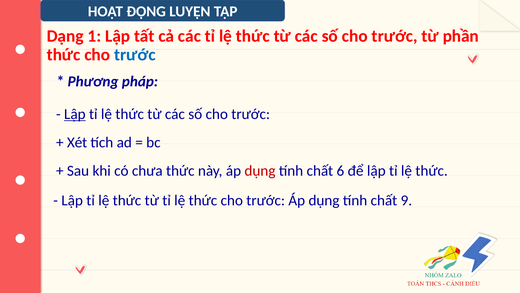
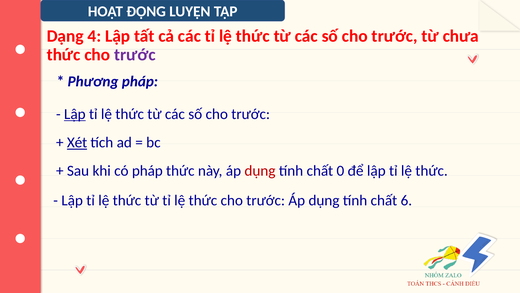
1: 1 -> 4 (94, 36)
phần: phần -> chưa (461, 36)
trước colour: blue -> purple (135, 55)
Xét underline: none -> present (77, 142)
có chưa: chưa -> pháp (147, 171)
6: 6 -> 0 (340, 171)
9: 9 -> 6 (406, 200)
